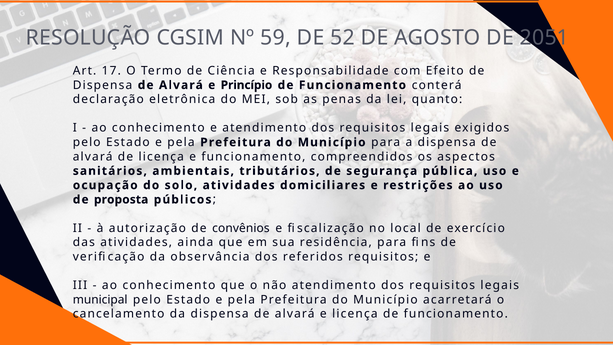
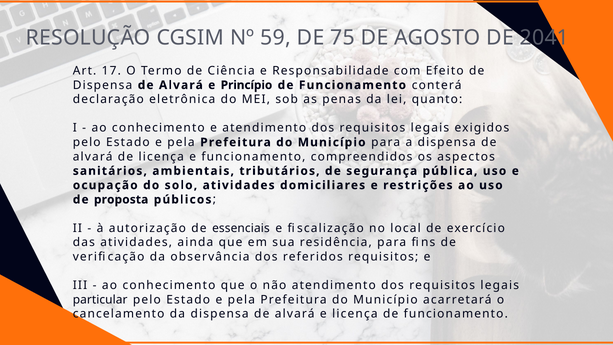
52: 52 -> 75 (343, 38)
2051: 2051 -> 2041 (544, 38)
convênios: convênios -> essenciais (241, 228)
municipal: municipal -> particular (100, 300)
